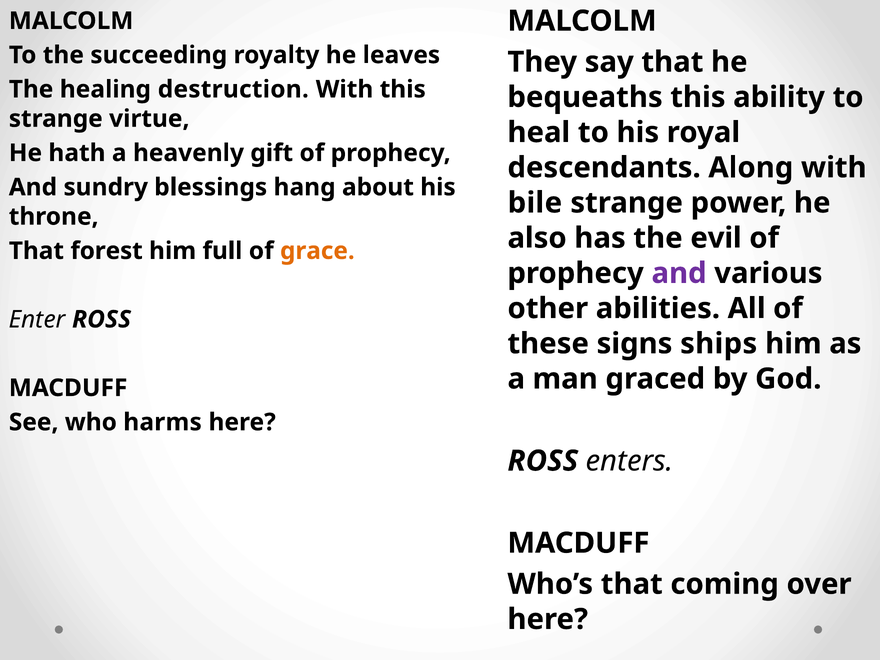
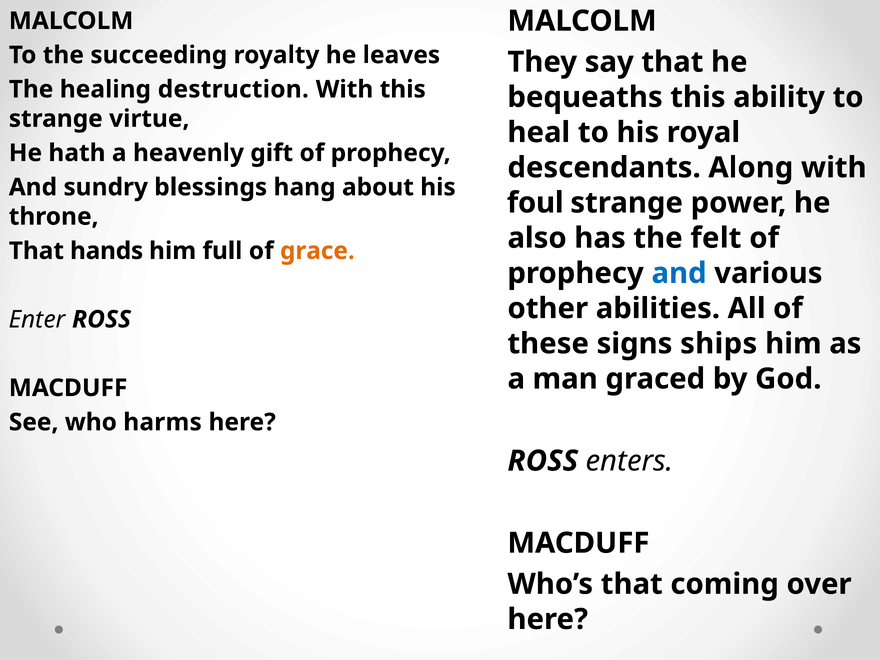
bile: bile -> foul (535, 203)
evil: evil -> felt (716, 238)
forest: forest -> hands (107, 251)
and colour: purple -> blue (679, 273)
